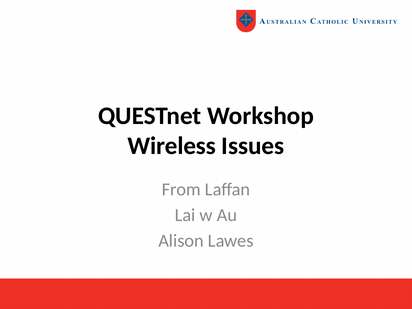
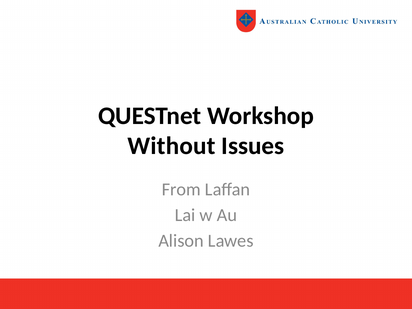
Wireless: Wireless -> Without (171, 146)
